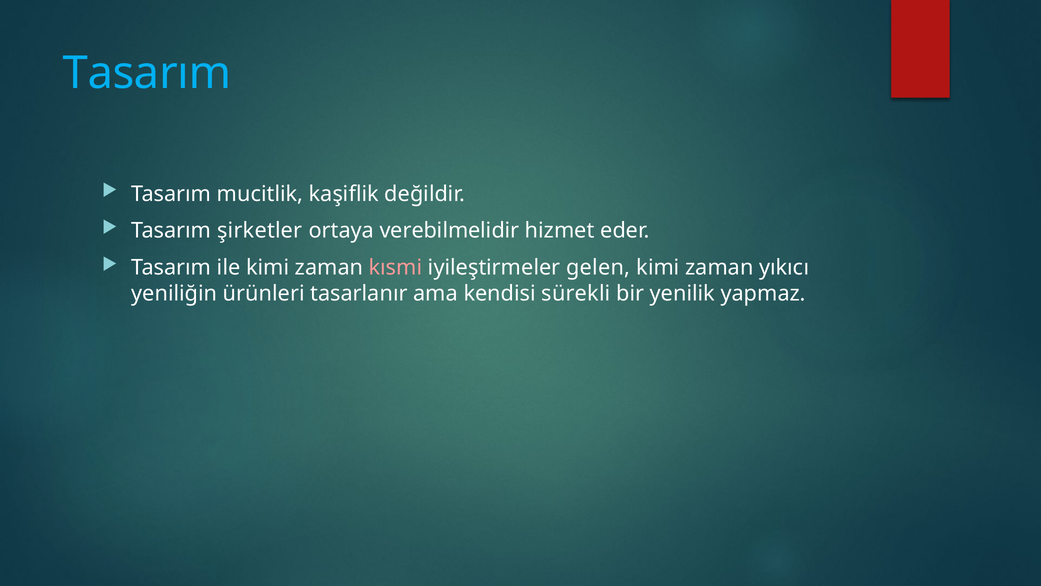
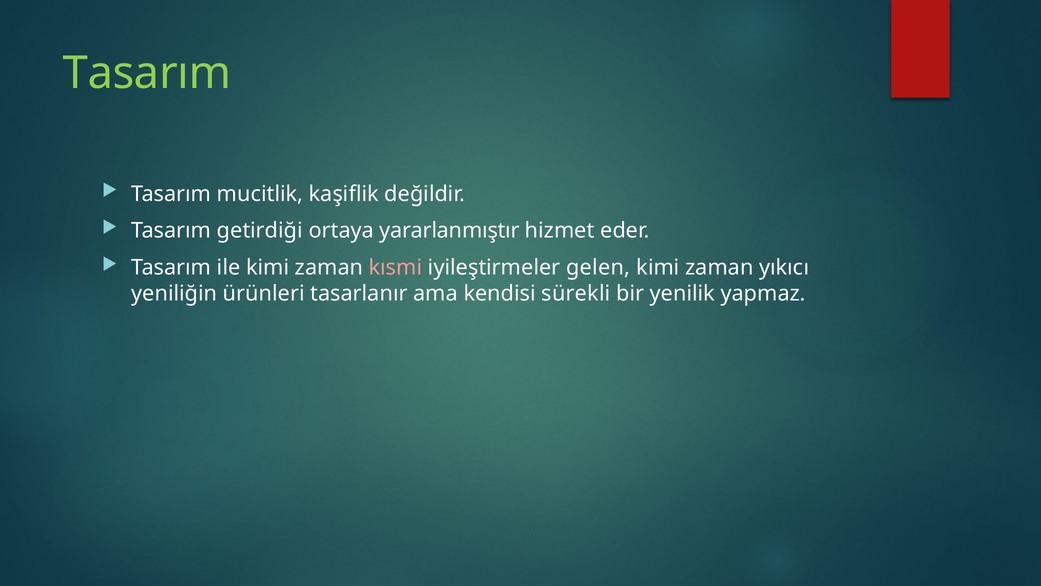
Tasarım colour: light blue -> light green (147, 73)
şirketler: şirketler -> getirdiği (260, 231)
verebilmelidir: verebilmelidir -> yararlanmıştır (449, 231)
